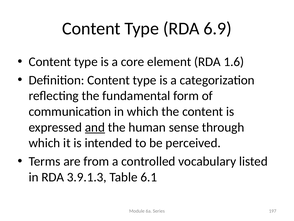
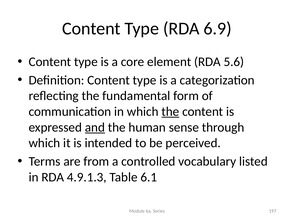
1.6: 1.6 -> 5.6 (234, 62)
the underline: none -> present (170, 111)
3.9.1.3: 3.9.1.3 -> 4.9.1.3 (87, 177)
